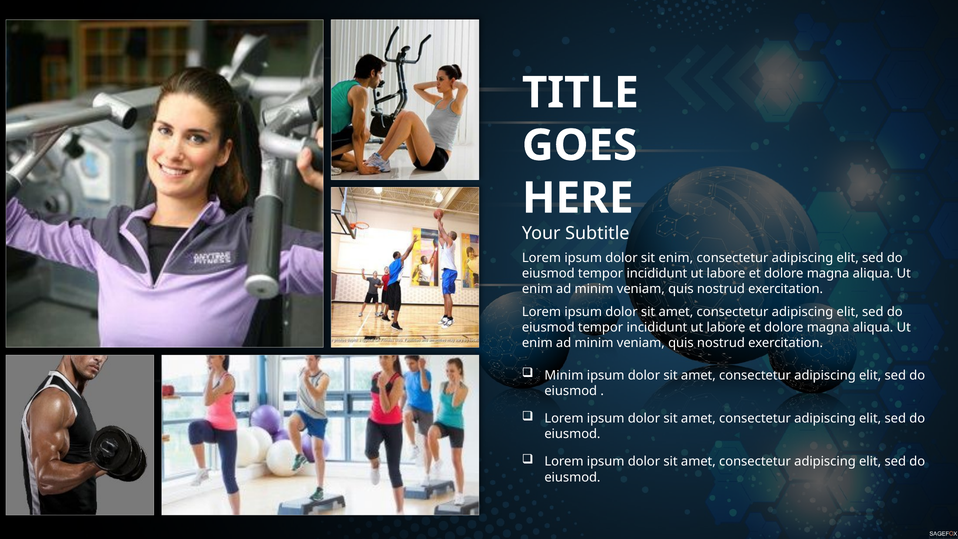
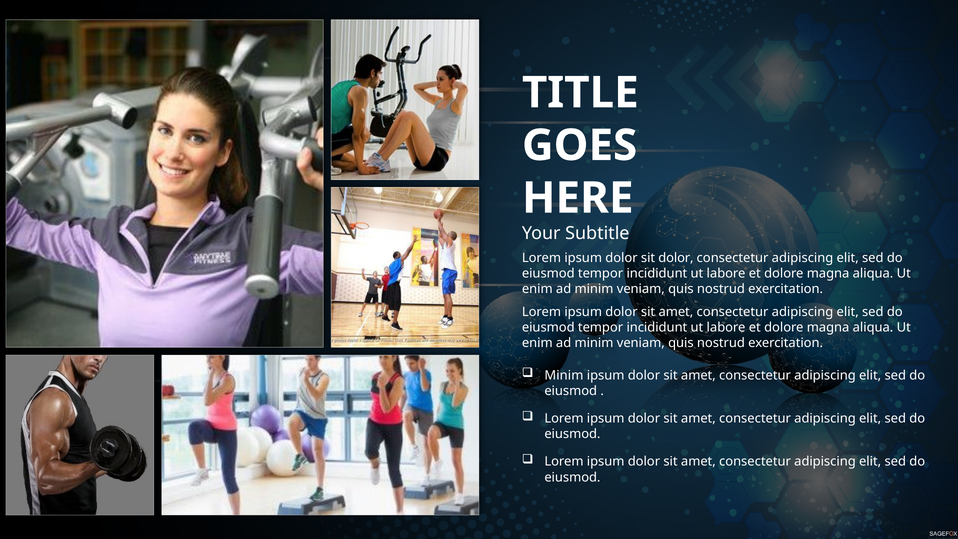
sit enim: enim -> dolor (676, 258)
